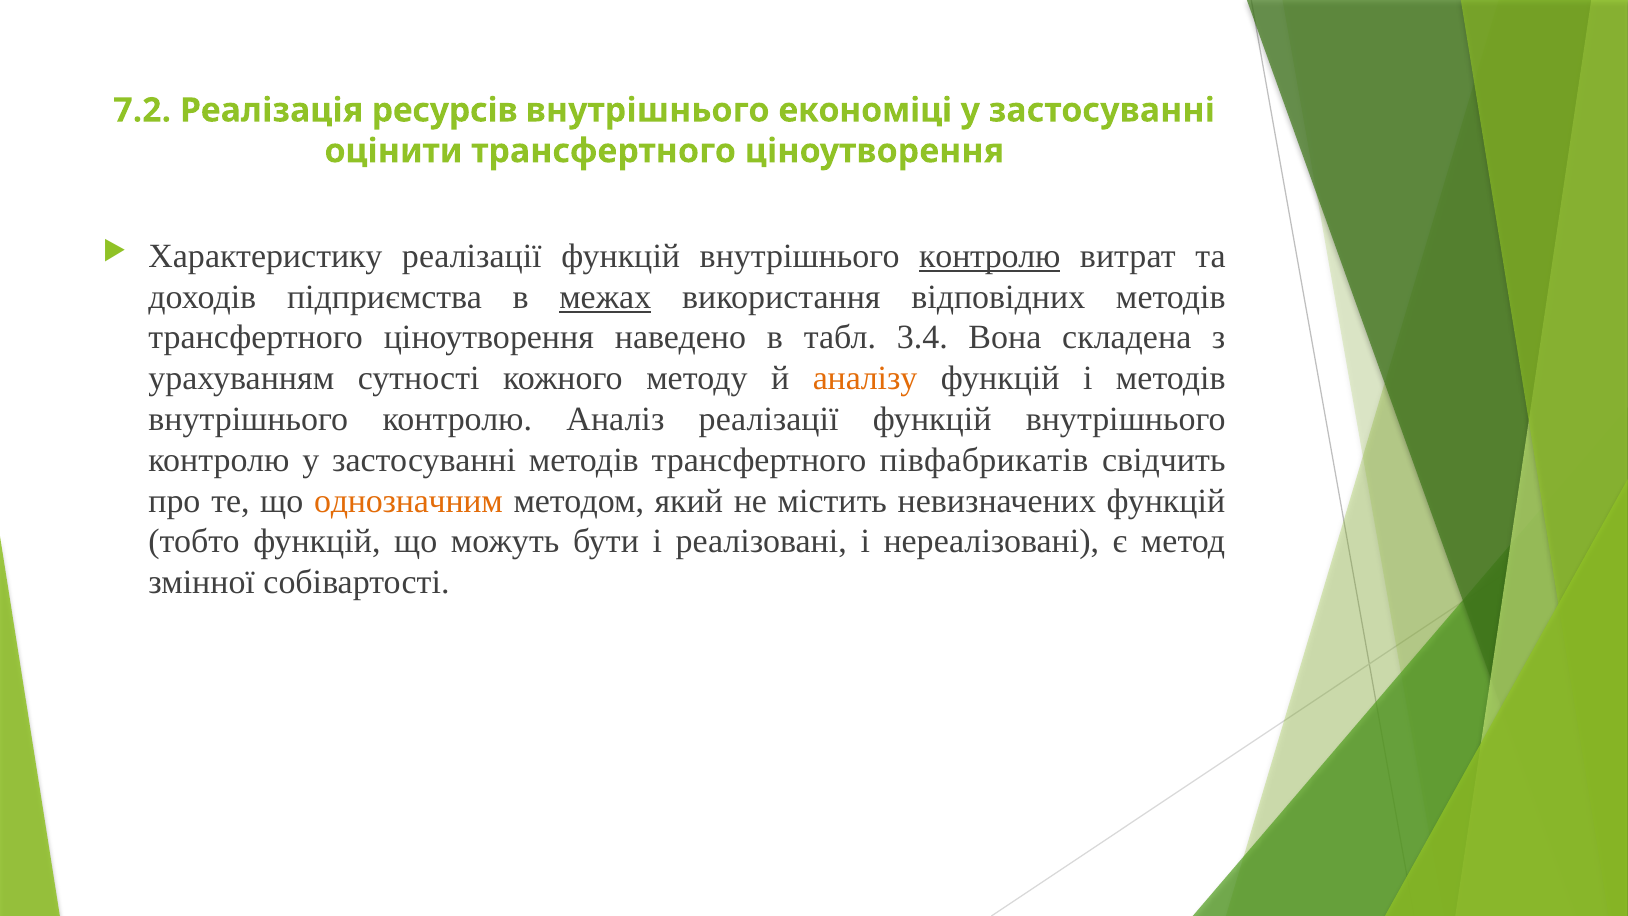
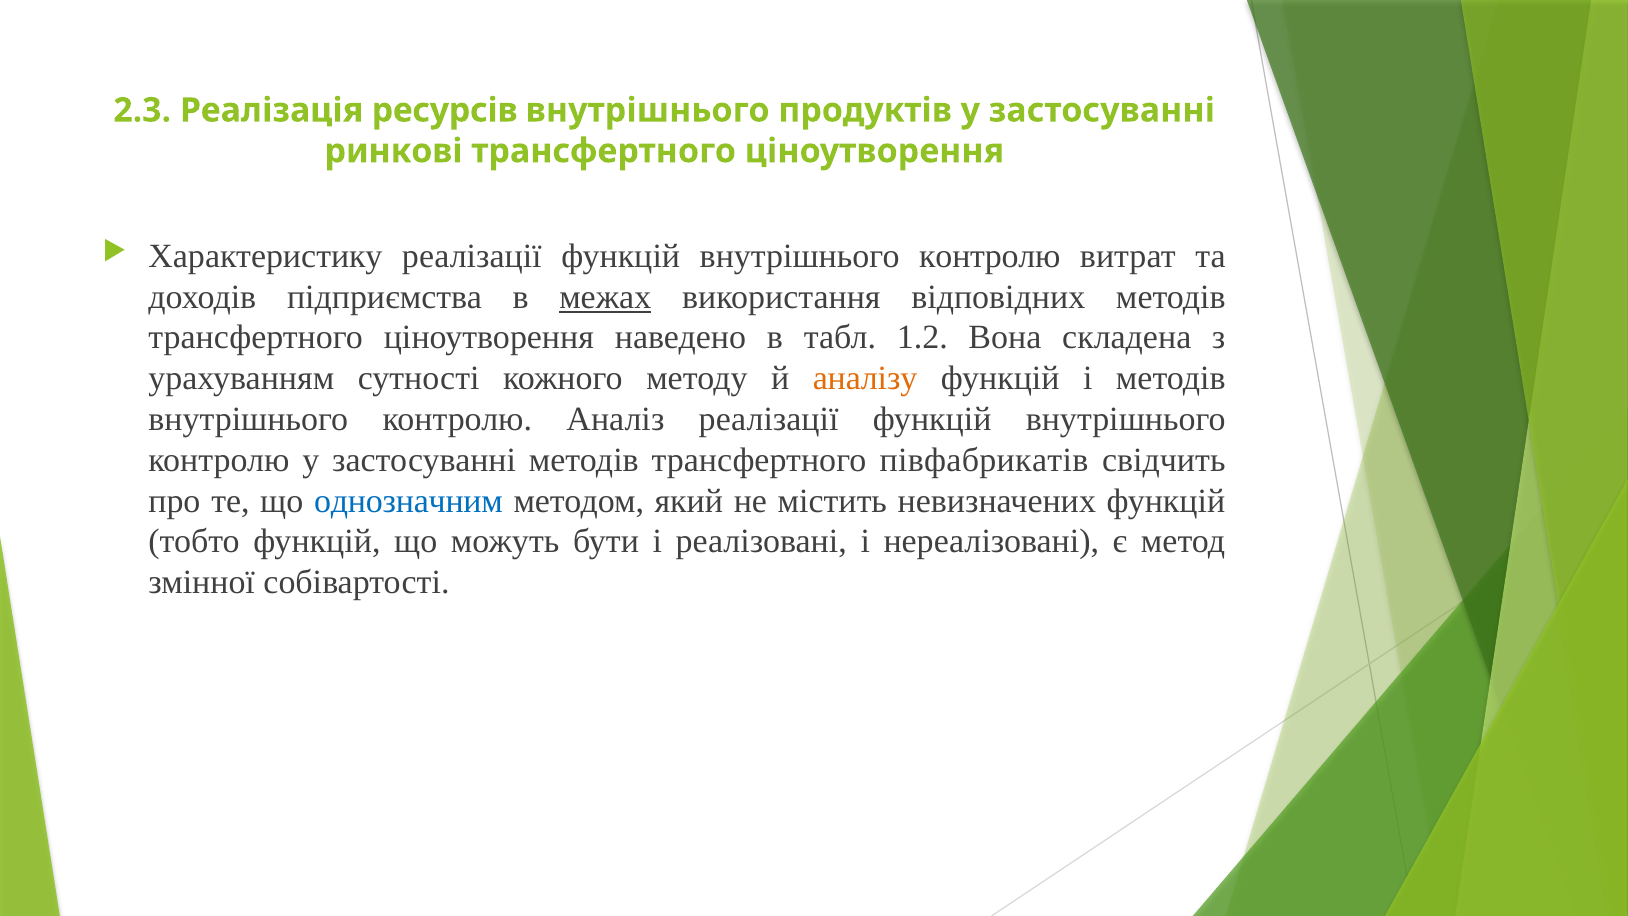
7.2: 7.2 -> 2.3 (142, 110)
економіці: економіці -> продуктів (865, 110)
оцінити: оцінити -> ринкові (394, 151)
контролю underline: present -> none (990, 256)
3.4: 3.4 -> 1.2 (922, 338)
однозначним colour: orange -> blue (408, 501)
